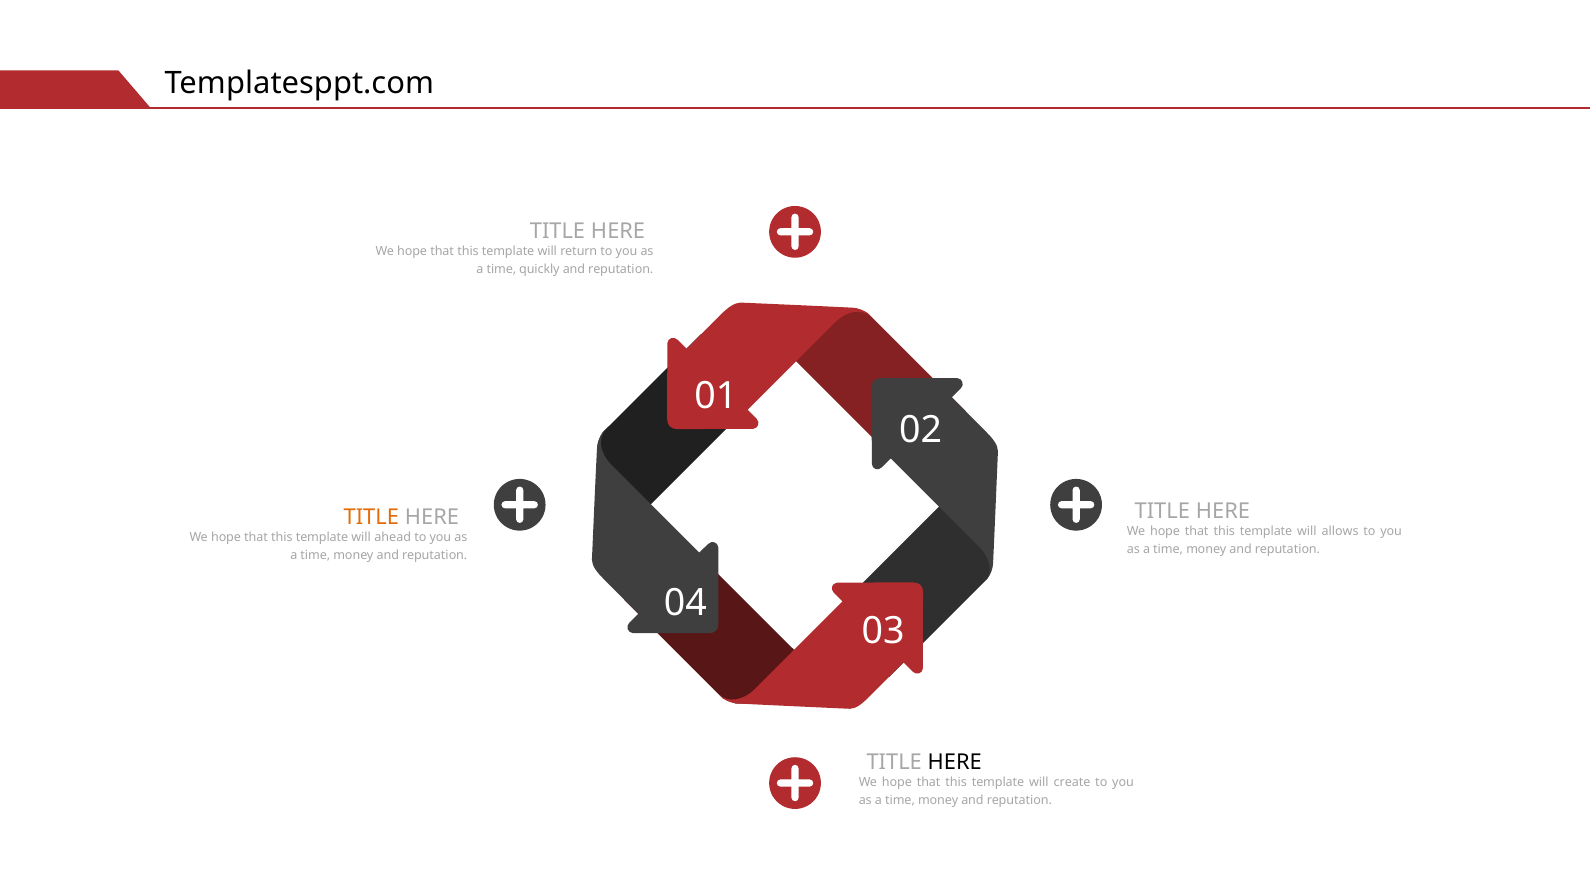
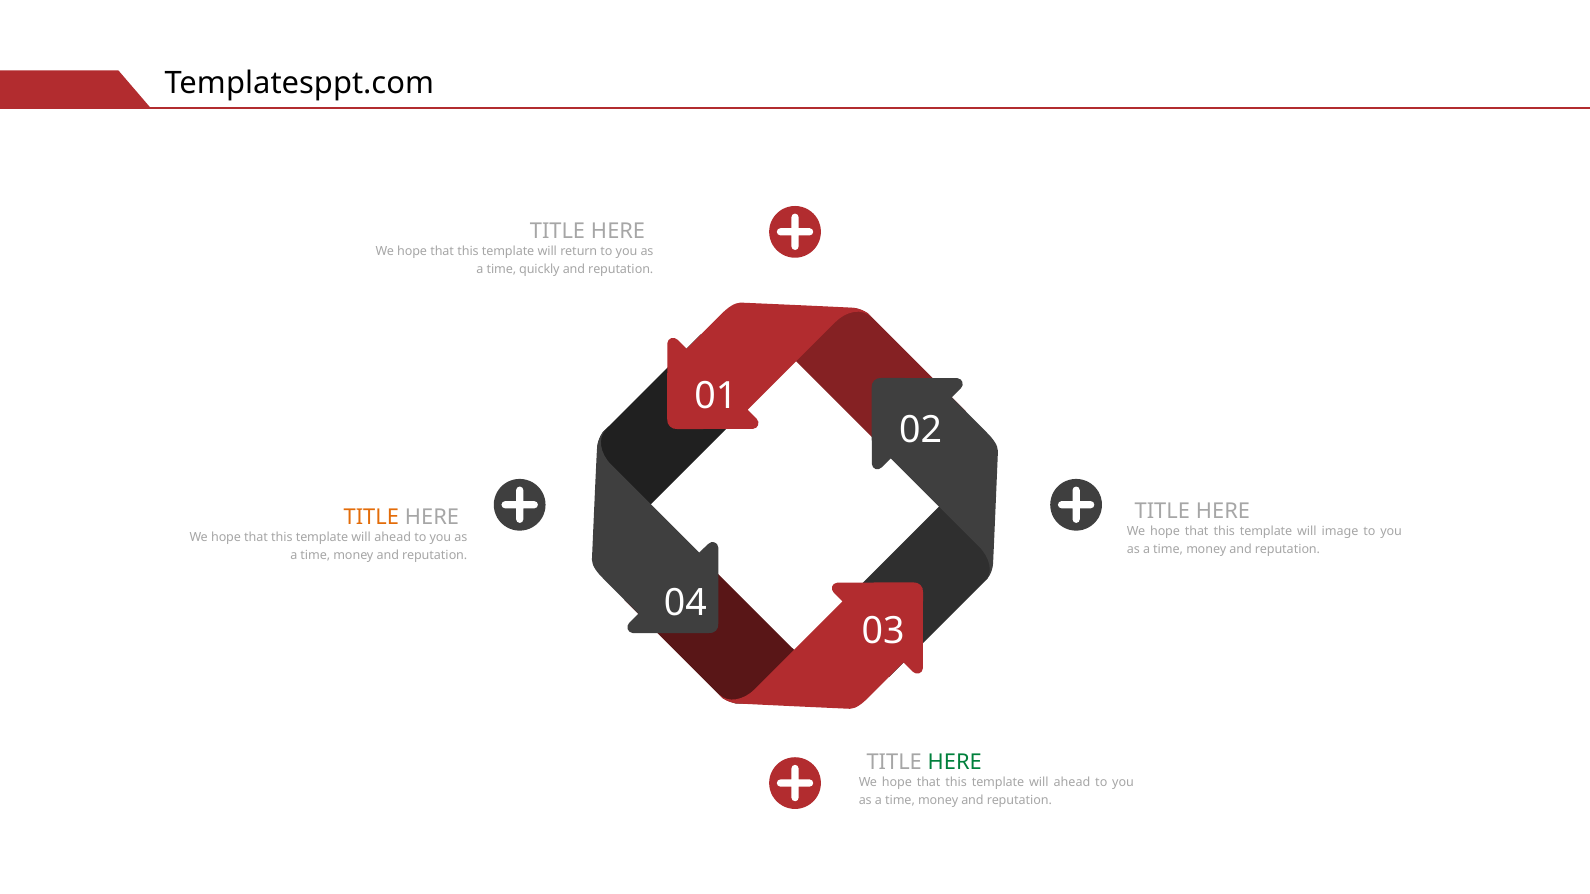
allows: allows -> image (1340, 532)
HERE colour: black -> green (955, 762)
create: create -> ahead (1072, 782)
